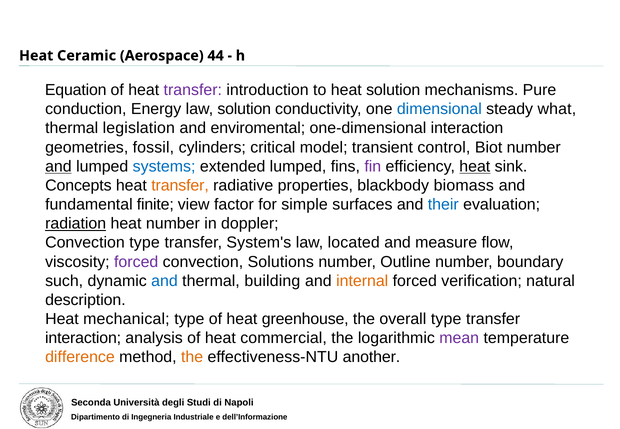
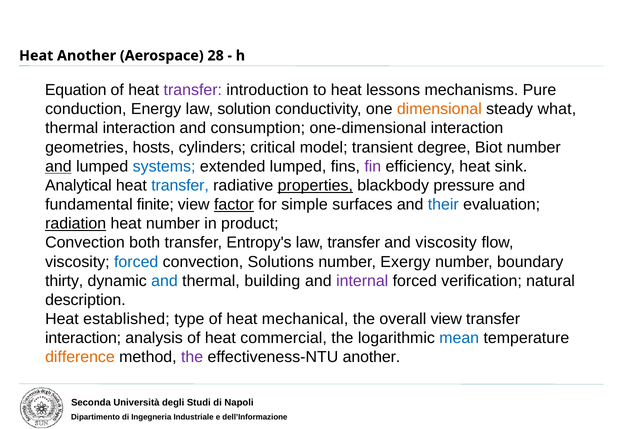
Heat Ceramic: Ceramic -> Another (87, 56)
44: 44 -> 28 (216, 56)
heat solution: solution -> lessons (393, 90)
dimensional colour: blue -> orange (439, 109)
thermal legislation: legislation -> interaction (139, 128)
enviromental: enviromental -> consumption (258, 128)
fossil: fossil -> hosts (154, 147)
control: control -> degree (444, 147)
heat underline: present -> none (475, 166)
Concepts: Concepts -> Analytical (78, 186)
transfer colour: orange -> blue (180, 186)
properties underline: none -> present (315, 186)
biomass: biomass -> pressure (464, 186)
factor underline: none -> present (234, 205)
doppler: doppler -> product (250, 224)
Convection type: type -> both (145, 243)
System's: System's -> Entropy's (259, 243)
law located: located -> transfer (354, 243)
and measure: measure -> viscosity (446, 243)
forced colour: purple -> blue (136, 262)
Outline: Outline -> Exergy (405, 262)
such: such -> thirty (64, 281)
internal colour: orange -> purple (362, 281)
mechanical: mechanical -> established (126, 319)
greenhouse: greenhouse -> mechanical (305, 319)
overall type: type -> view (446, 319)
mean colour: purple -> blue (459, 338)
the colour: orange -> purple (192, 357)
